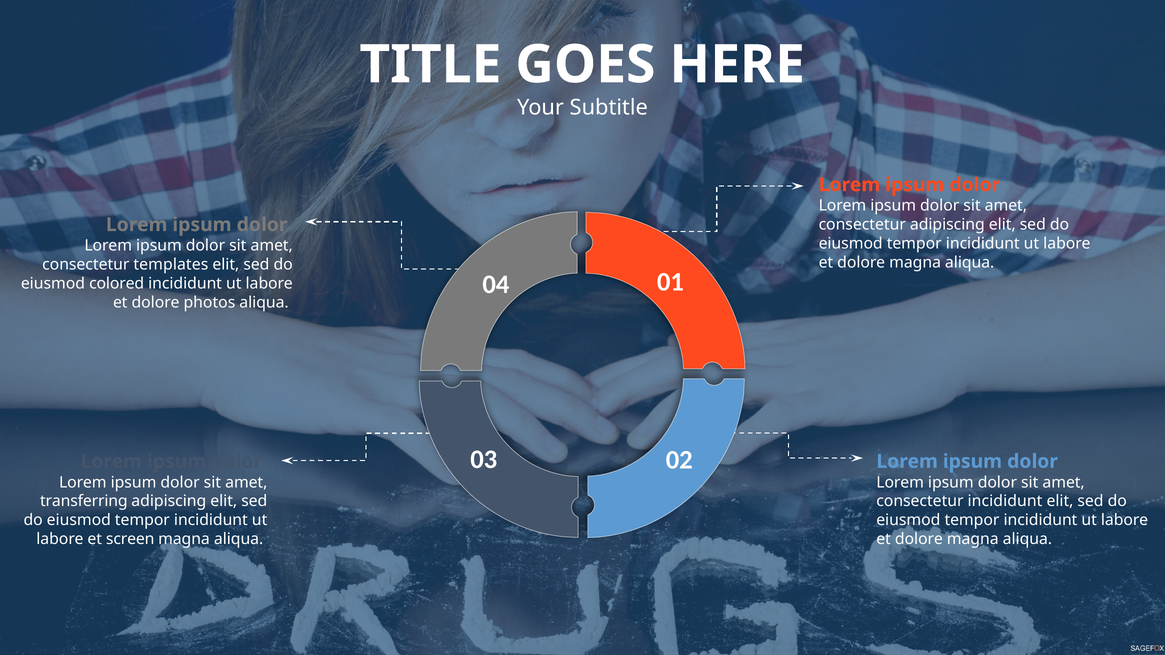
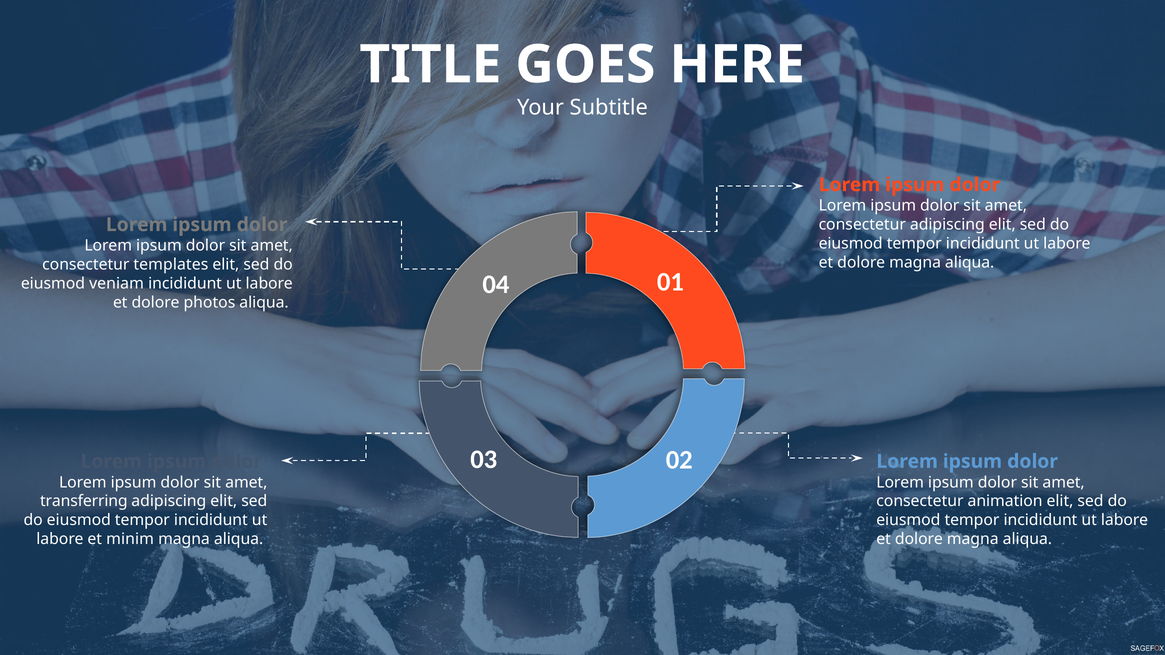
colored: colored -> veniam (117, 284)
consectetur incididunt: incididunt -> animation (1005, 501)
screen: screen -> minim (130, 539)
